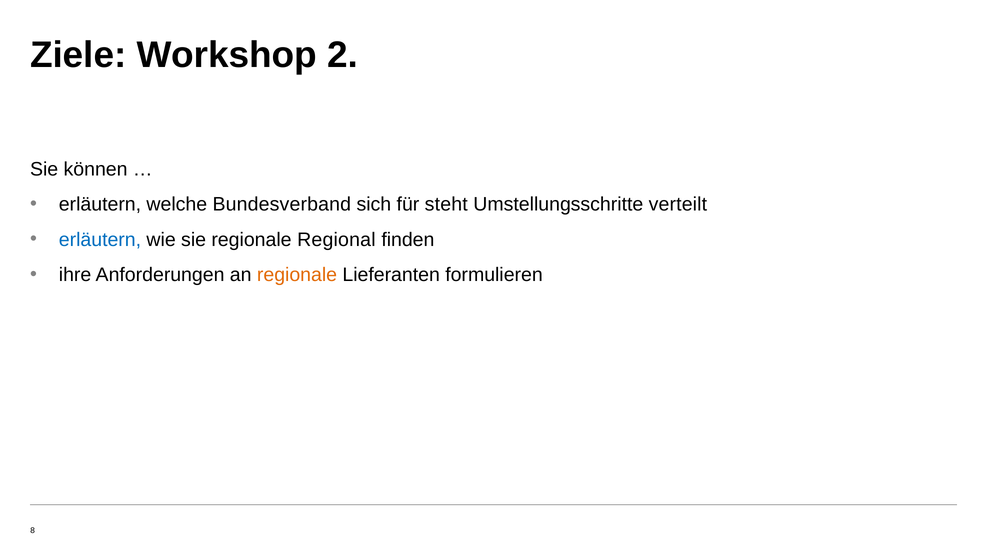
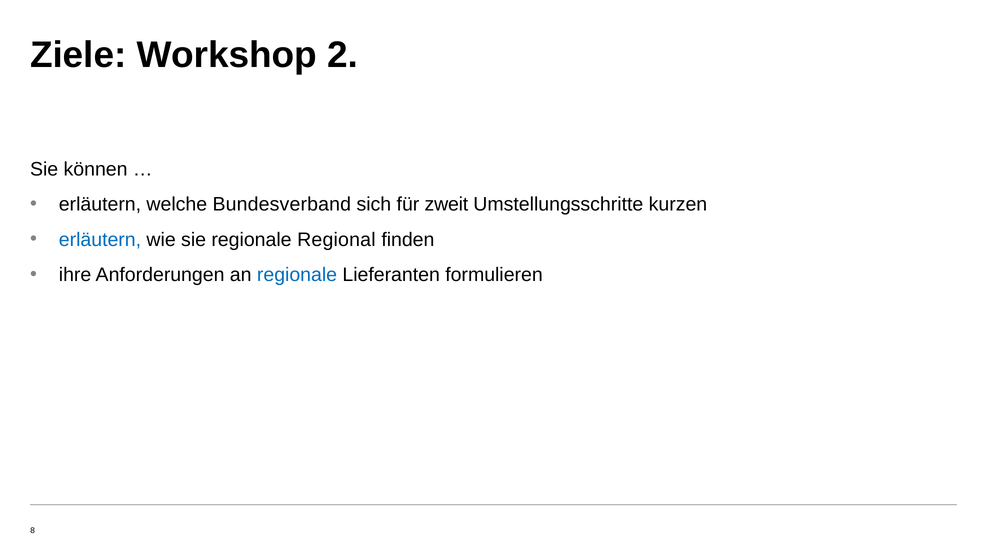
steht: steht -> zweit (446, 205)
verteilt: verteilt -> kurzen (678, 205)
regionale colour: orange -> blue (297, 275)
